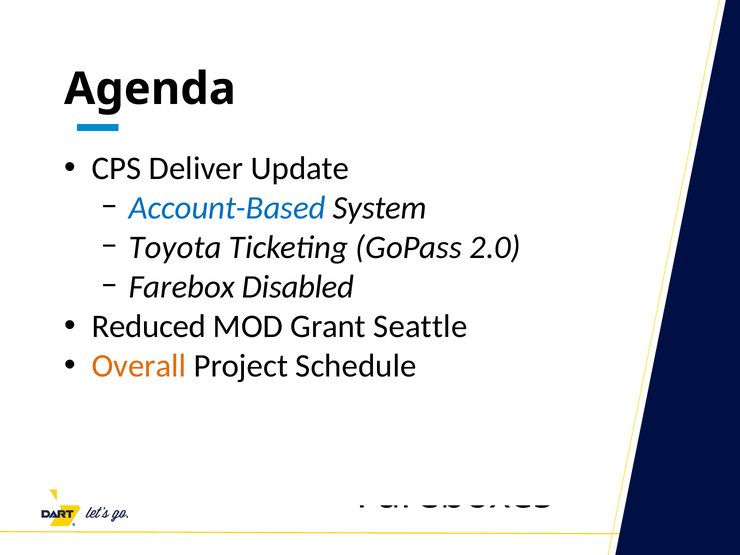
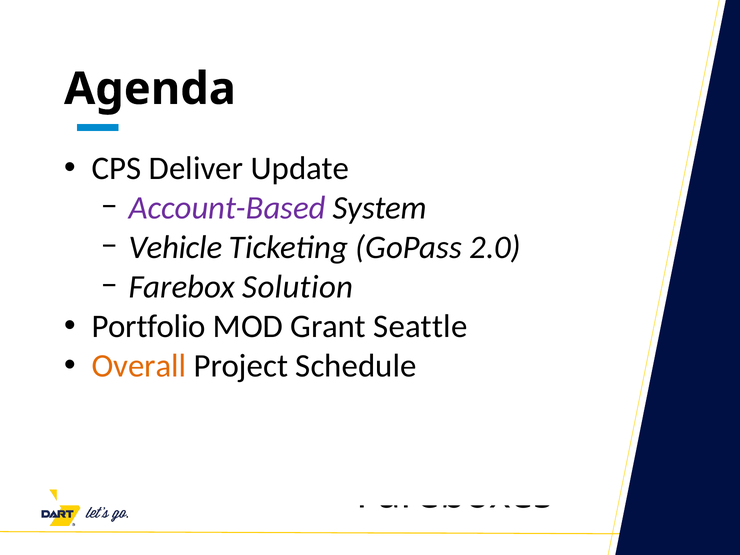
Account-Based colour: blue -> purple (227, 208)
Toyota: Toyota -> Vehicle (175, 247)
Disabled: Disabled -> Solution (298, 287)
Reduced: Reduced -> Portfolio (149, 326)
